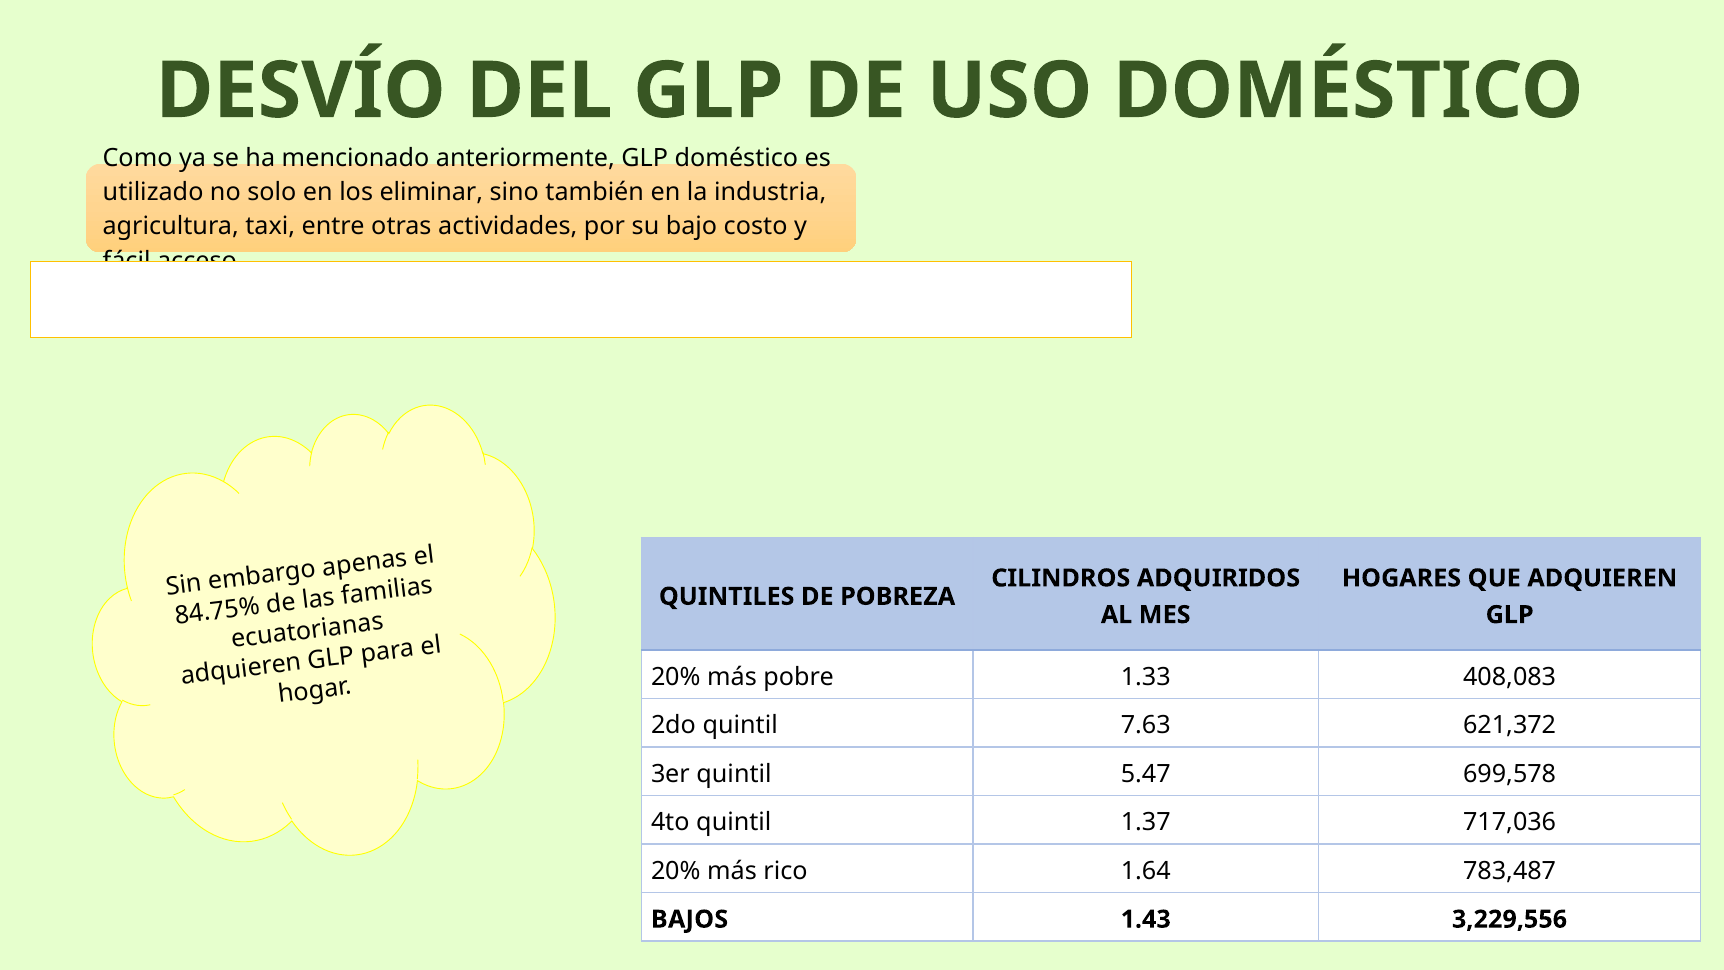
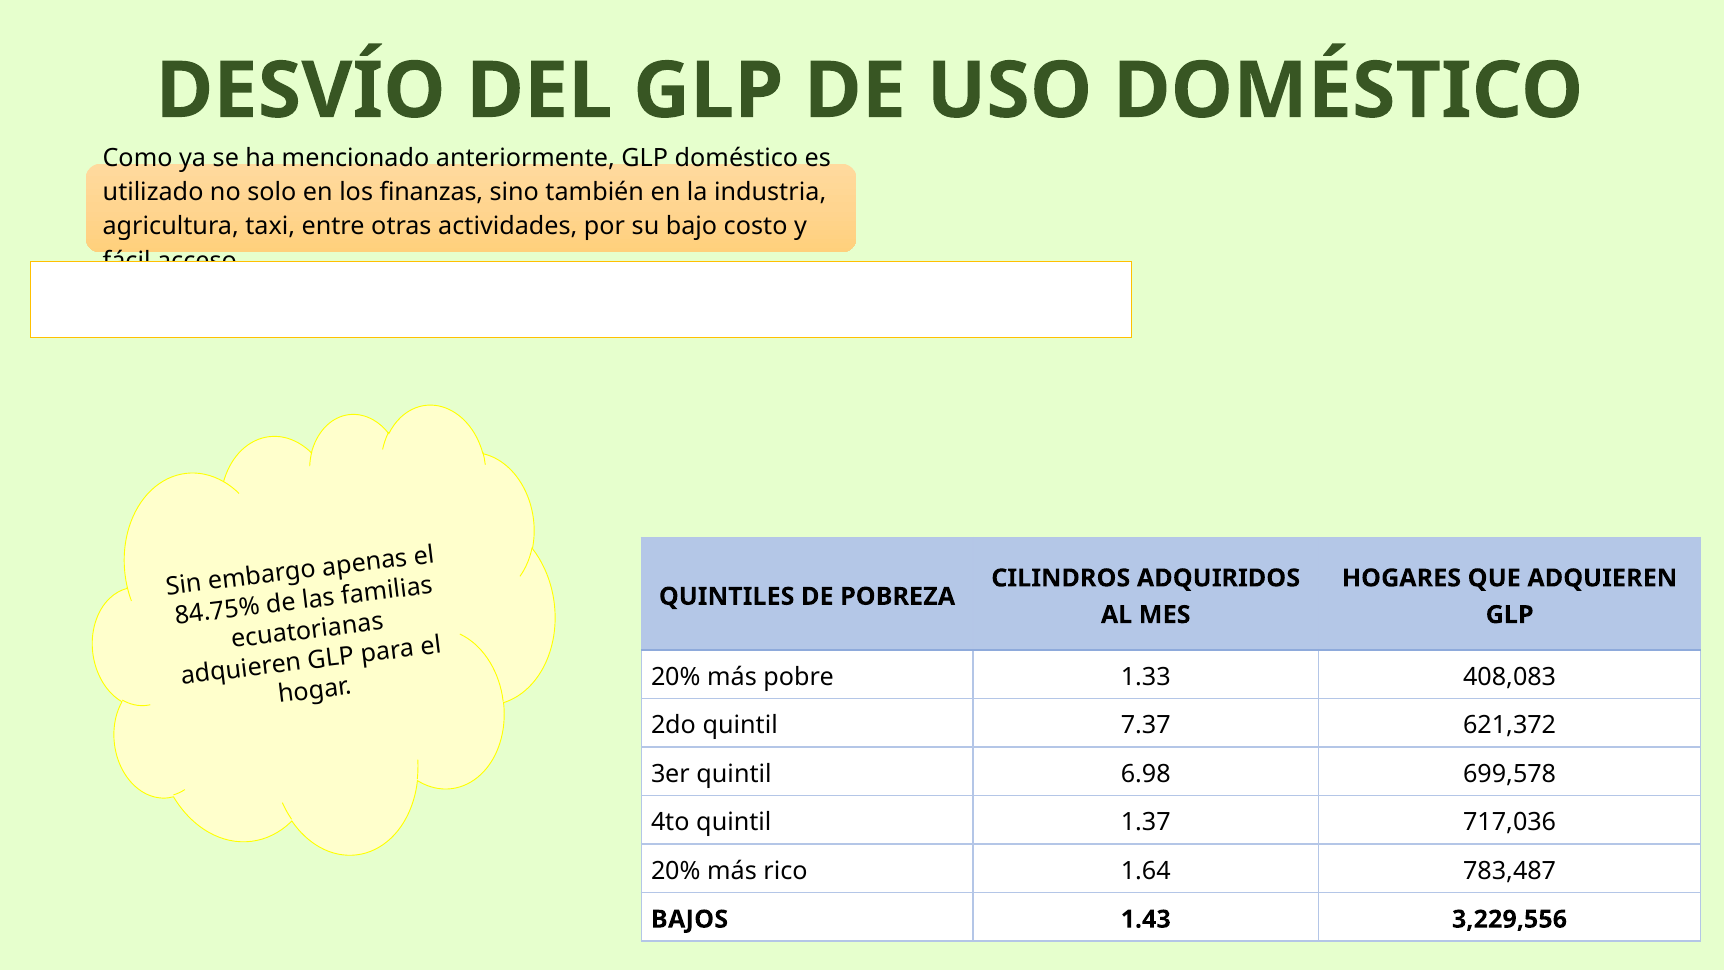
eliminar: eliminar -> finanzas (431, 192)
7.63: 7.63 -> 7.37 (1146, 725)
5.47: 5.47 -> 6.98 (1146, 774)
